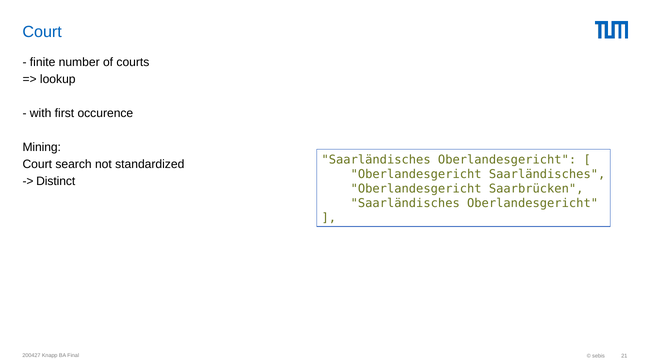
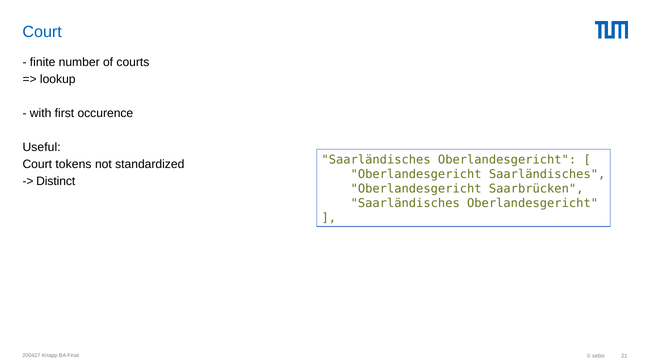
Mining: Mining -> Useful (42, 147)
search: search -> tokens (73, 164)
